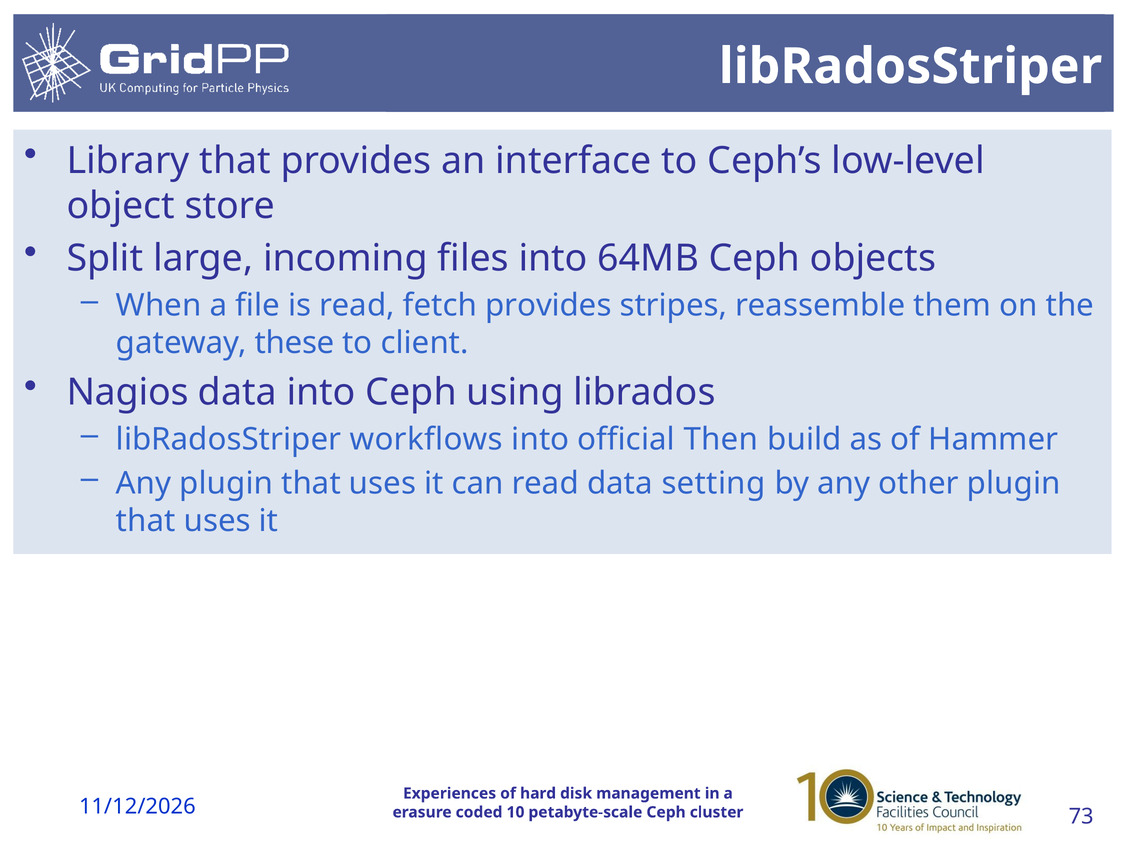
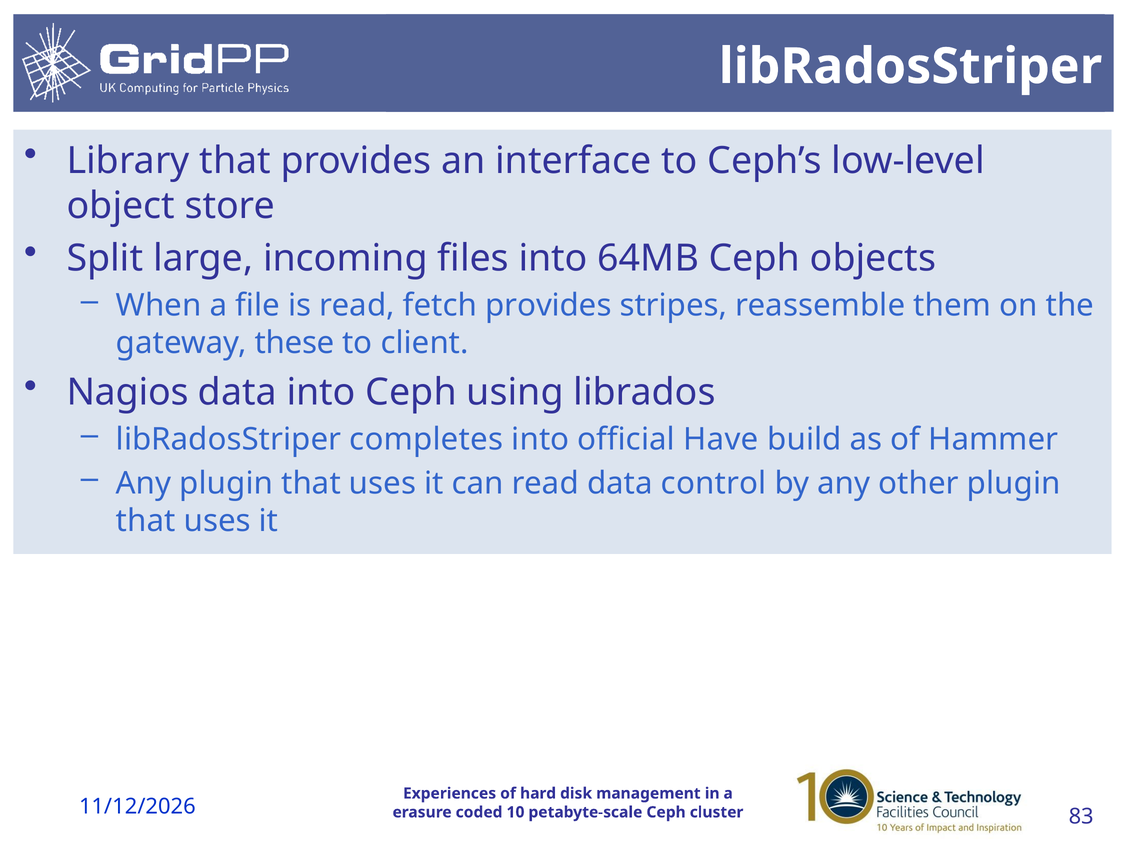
workflows: workflows -> completes (426, 439)
Then: Then -> Have (721, 439)
setting: setting -> control (714, 483)
73: 73 -> 83 (1081, 817)
